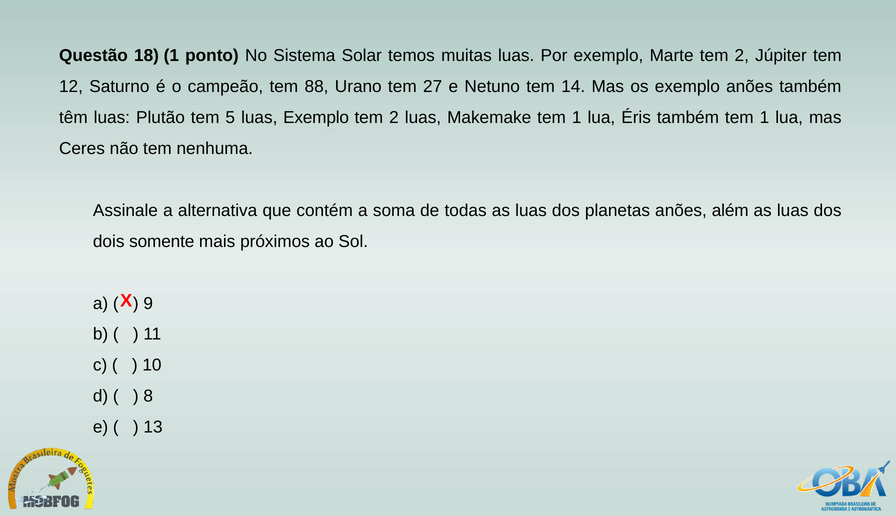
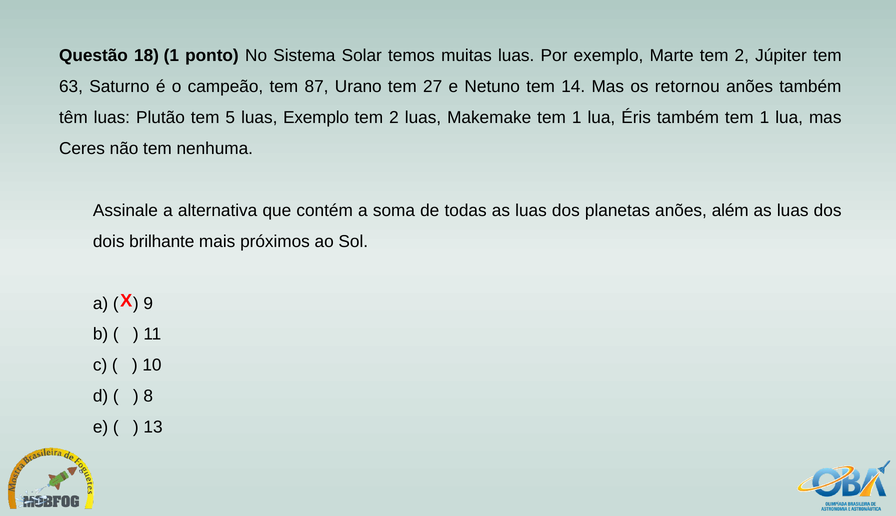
12: 12 -> 63 (71, 87)
88: 88 -> 87 (317, 87)
os exemplo: exemplo -> retornou (687, 87)
somente: somente -> brilhante (162, 242)
